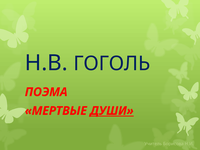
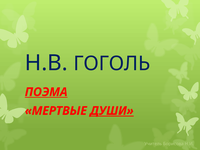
ПОЭМА underline: none -> present (46, 92)
